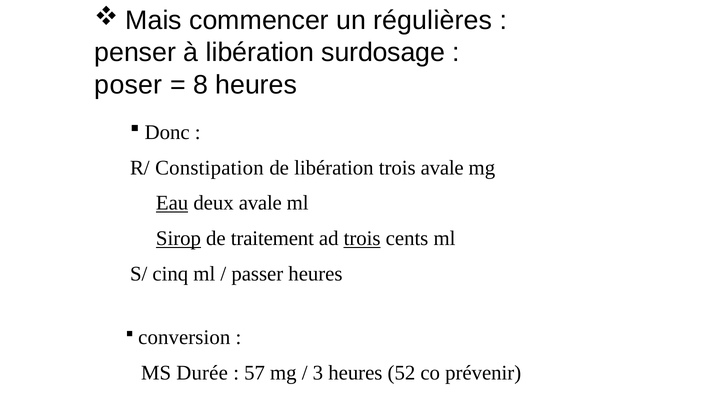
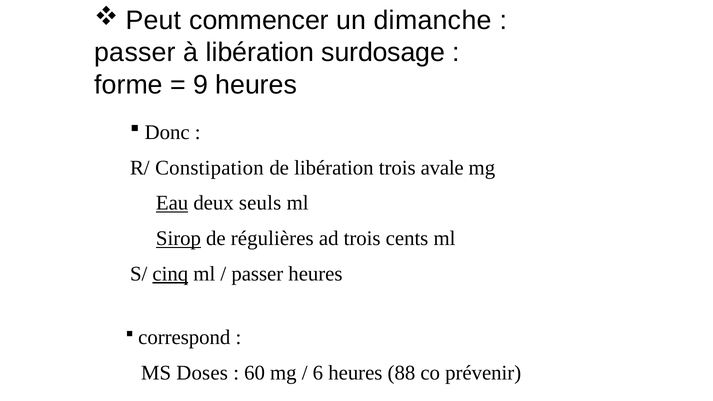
Mais: Mais -> Peut (154, 21)
régulières: régulières -> dimanche (433, 21)
penser: penser -> passer (135, 53)
poser: poser -> forme (129, 85)
8: 8 -> 9 (201, 85)
deux avale: avale -> seuls (260, 203)
traitement: traitement -> régulières (272, 239)
trois underline: present -> none (362, 239)
cinq underline: none -> present (170, 274)
conversion: conversion -> correspond (184, 337)
Durée: Durée -> Doses (202, 373)
57: 57 -> 60 (255, 373)
3: 3 -> 6 (318, 373)
52: 52 -> 88 (401, 373)
